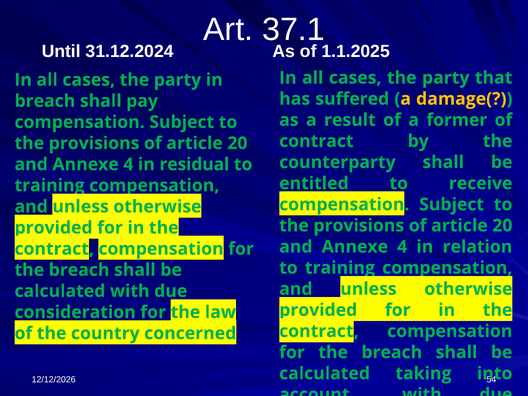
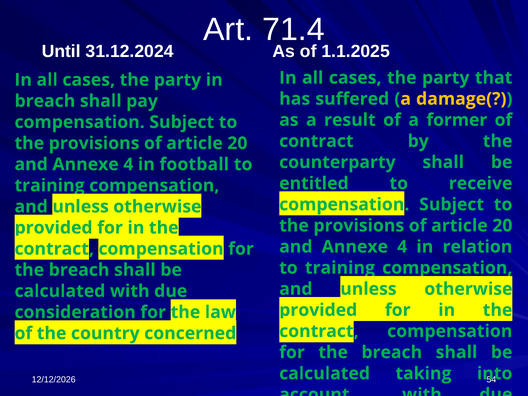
37.1: 37.1 -> 71.4 (293, 29)
residual: residual -> football (194, 164)
